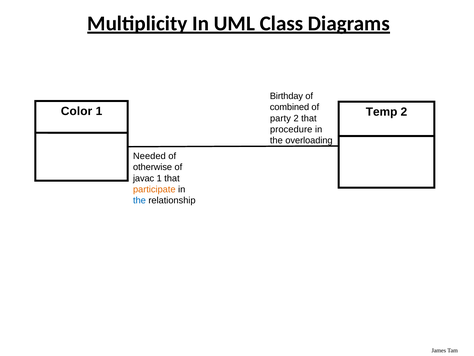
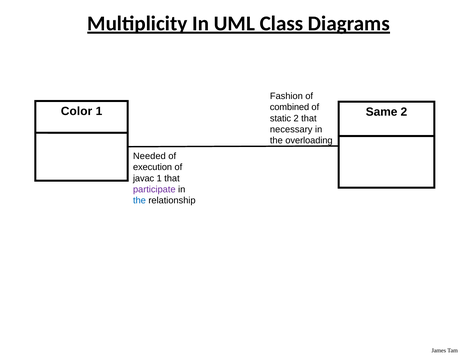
Birthday: Birthday -> Fashion (286, 96)
Temp: Temp -> Same (382, 112)
party: party -> static (281, 118)
procedure: procedure -> necessary (291, 129)
otherwise: otherwise -> execution (153, 167)
participate colour: orange -> purple (154, 189)
